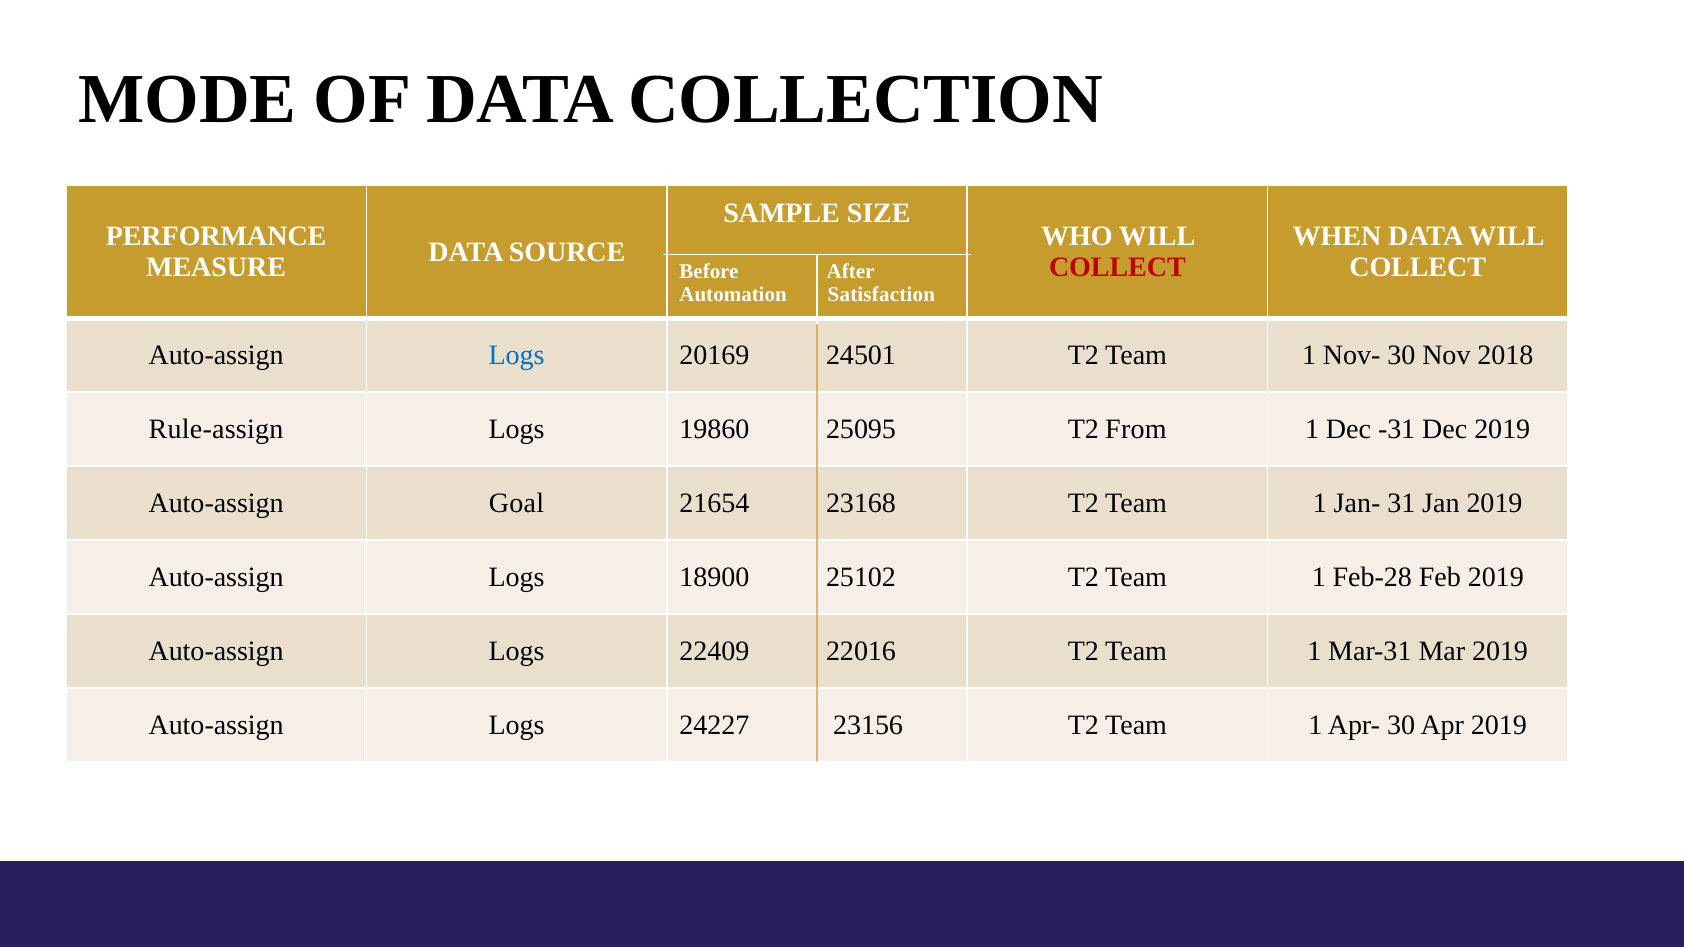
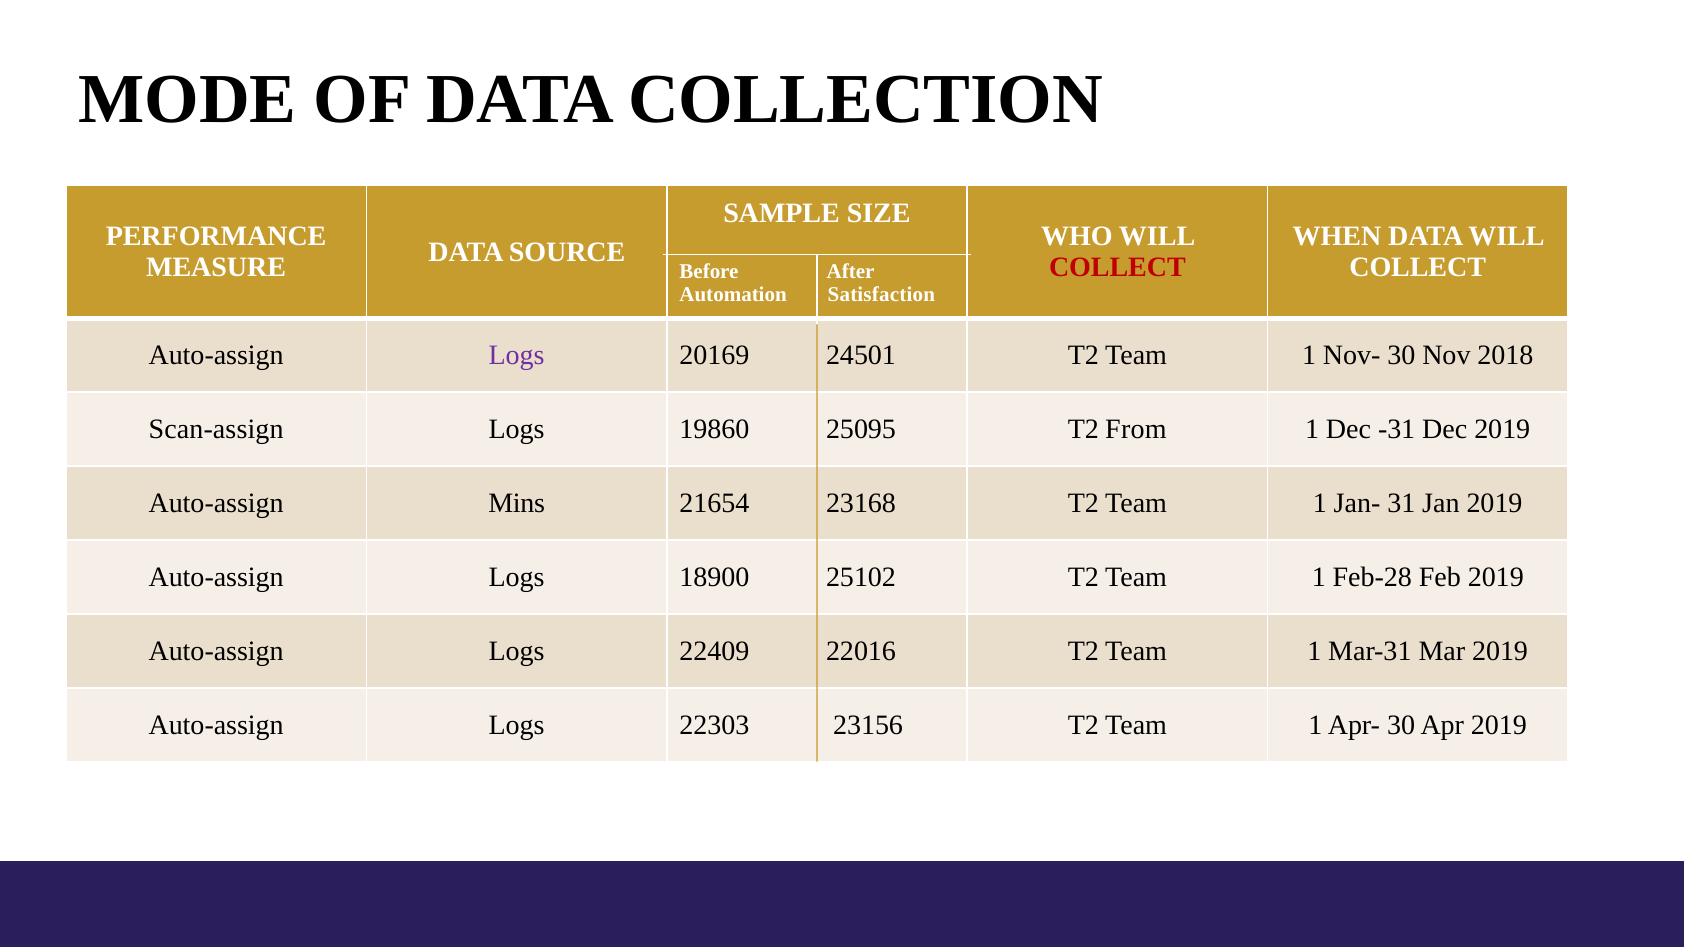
Logs colour: blue -> purple (517, 356)
Rule-assign: Rule-assign -> Scan-assign (216, 430)
Goal: Goal -> Mins (517, 503)
24227: 24227 -> 22303 (714, 725)
